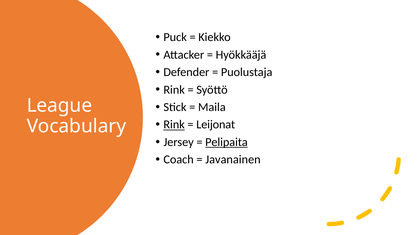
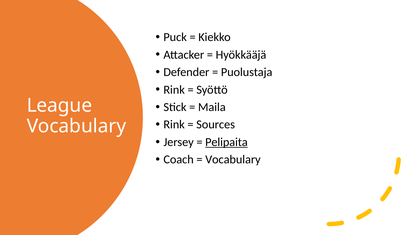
Rink underline: present -> none (174, 125)
Leijonat: Leijonat -> Sources (216, 125)
Javanainen: Javanainen -> Vocabulary (233, 160)
